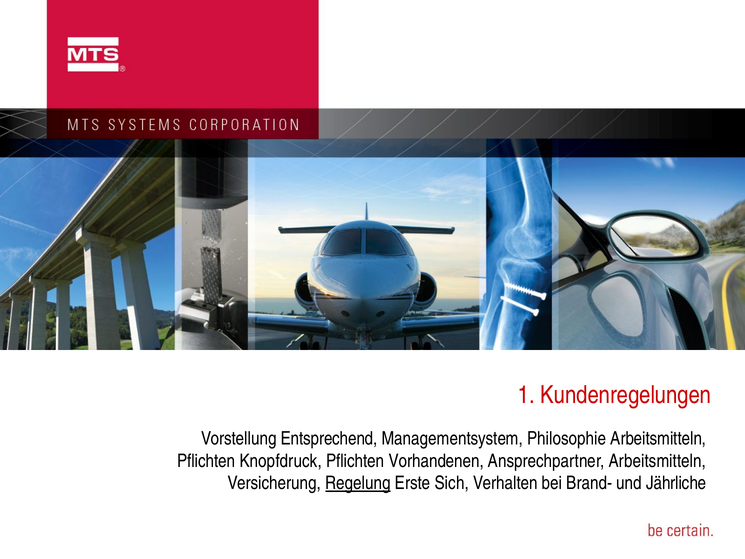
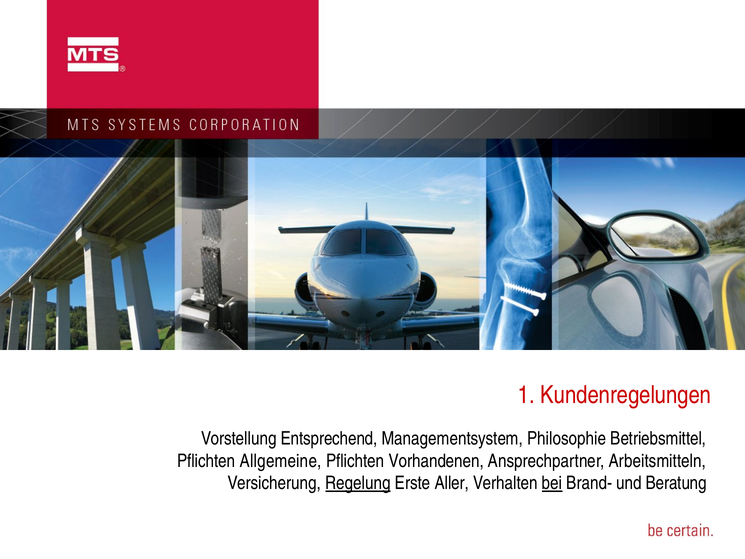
Philosophie Arbeitsmitteln: Arbeitsmitteln -> Betriebsmittel (658, 438)
Knopfdruck: Knopfdruck -> Allgemeine (281, 461)
Sich: Sich -> Aller (452, 483)
bei underline: none -> present (552, 483)
Jährliche: Jährliche -> Beratung (676, 483)
